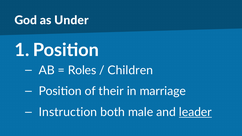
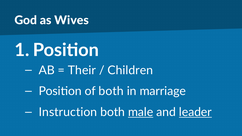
Under: Under -> Wives (72, 20)
Roles: Roles -> Their (82, 70)
of their: their -> both (111, 91)
male underline: none -> present (141, 112)
